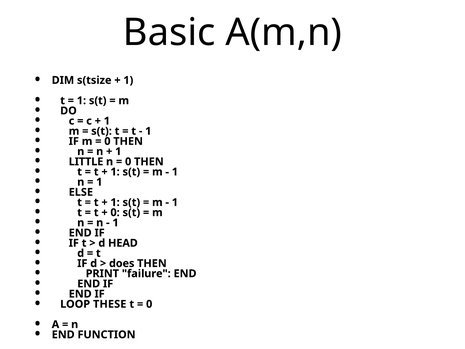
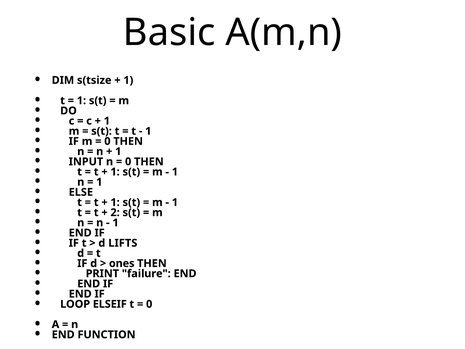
LITTLE: LITTLE -> INPUT (86, 162)
0: 0 -> 2 (115, 212)
HEAD: HEAD -> LIFTS (123, 243)
does: does -> ones (122, 263)
THESE: THESE -> ELSEIF (110, 304)
